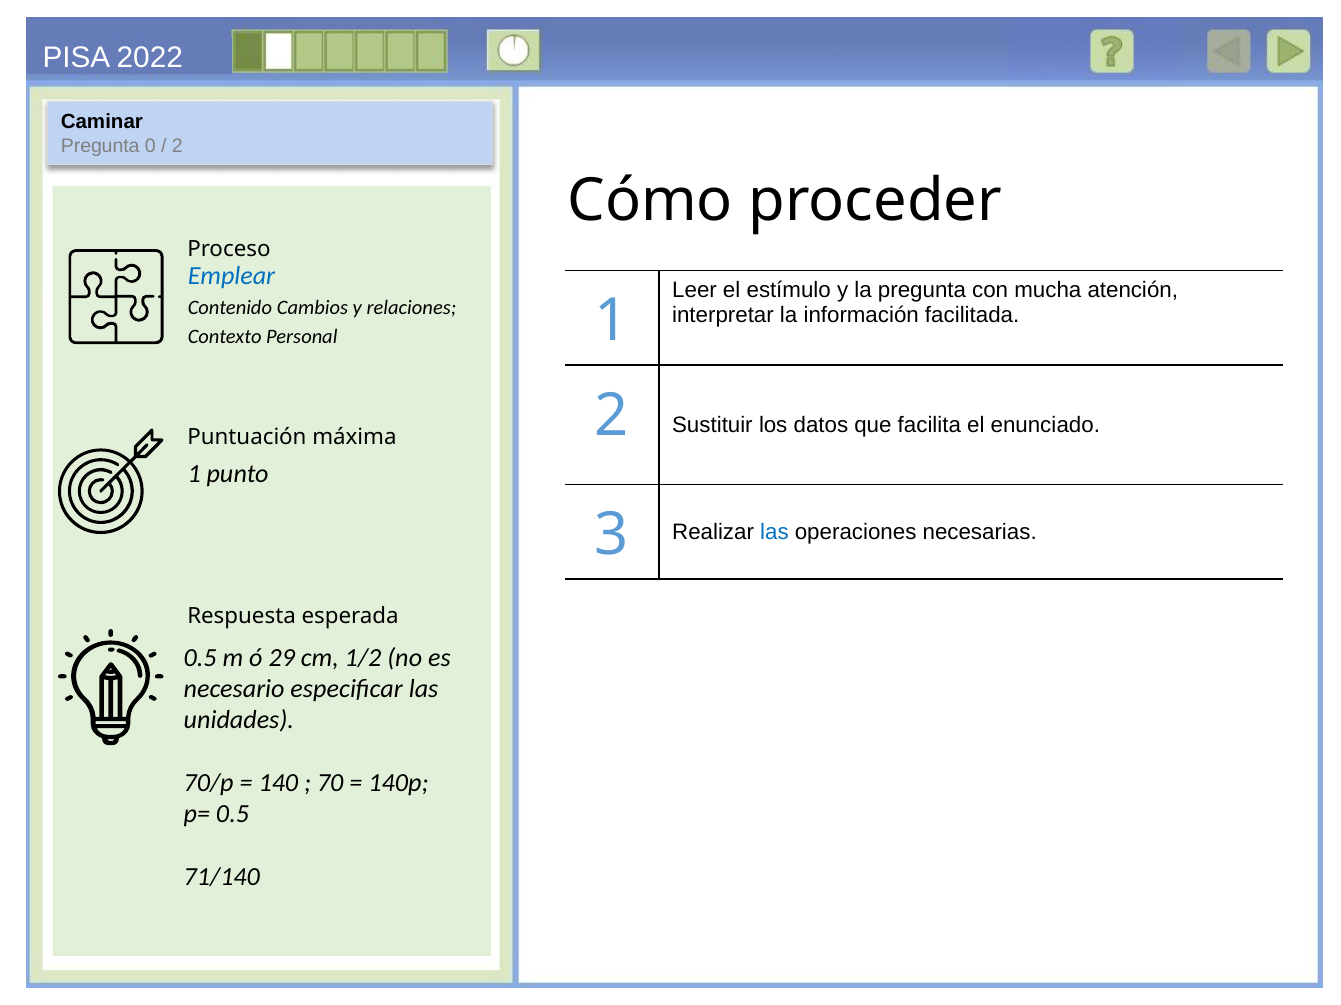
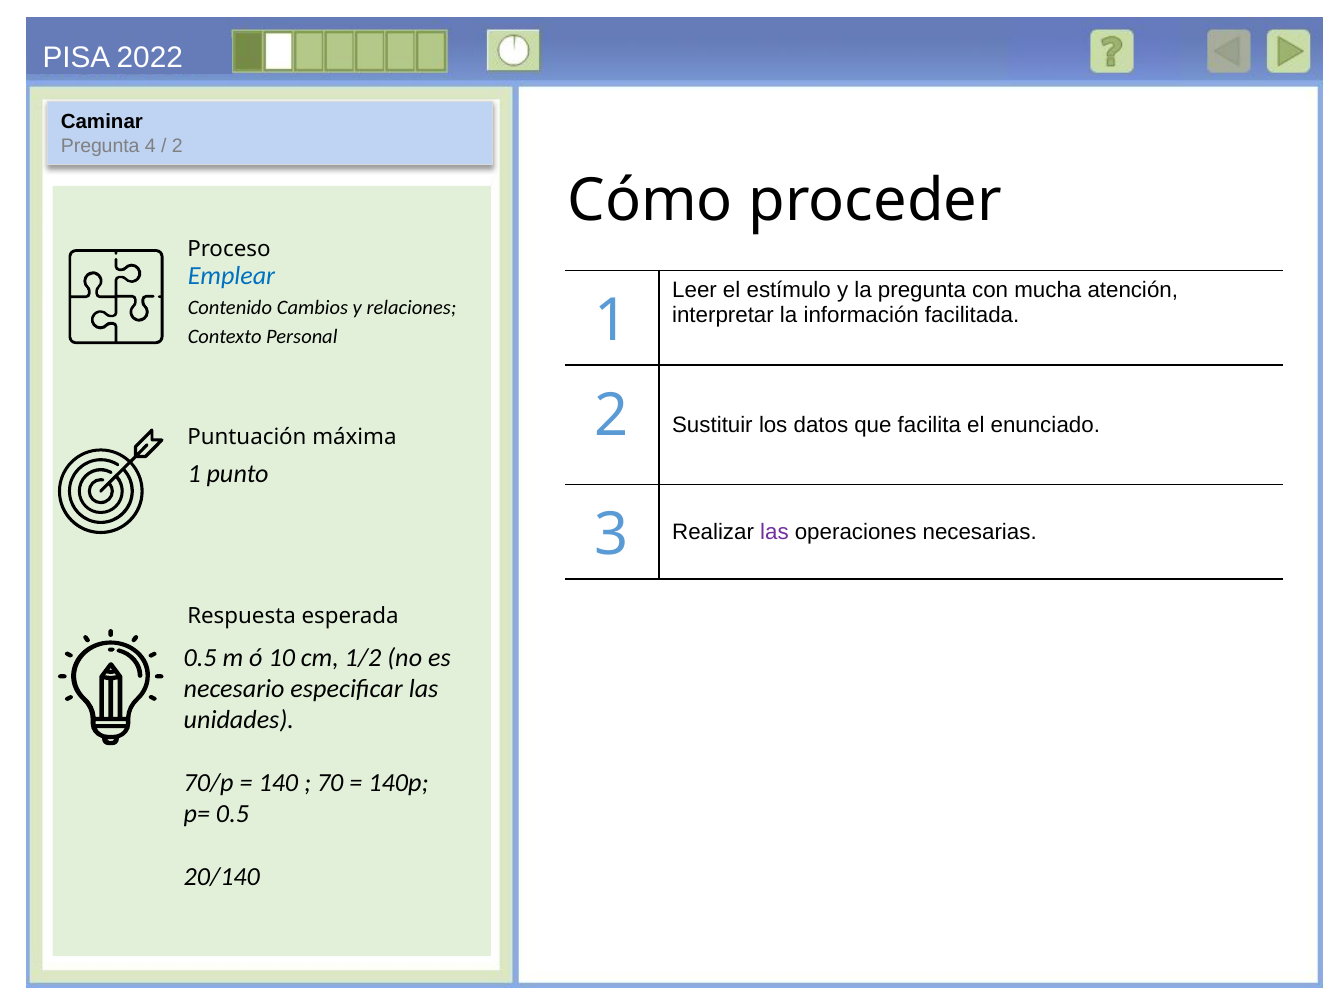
0: 0 -> 4 (150, 146)
las colour: blue -> purple (774, 533)
29: 29 -> 10 (282, 658)
71/140: 71/140 -> 20/140 (222, 877)
